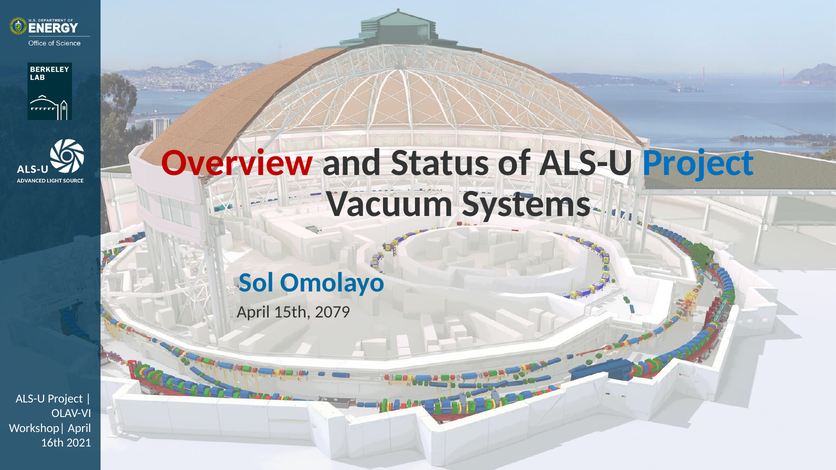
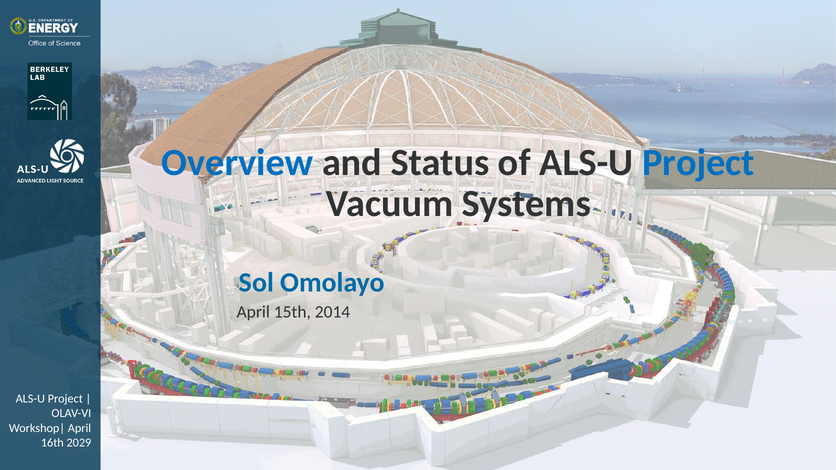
Overview colour: red -> blue (237, 162)
2079: 2079 -> 2014 (333, 312)
2021: 2021 -> 2029 (79, 443)
